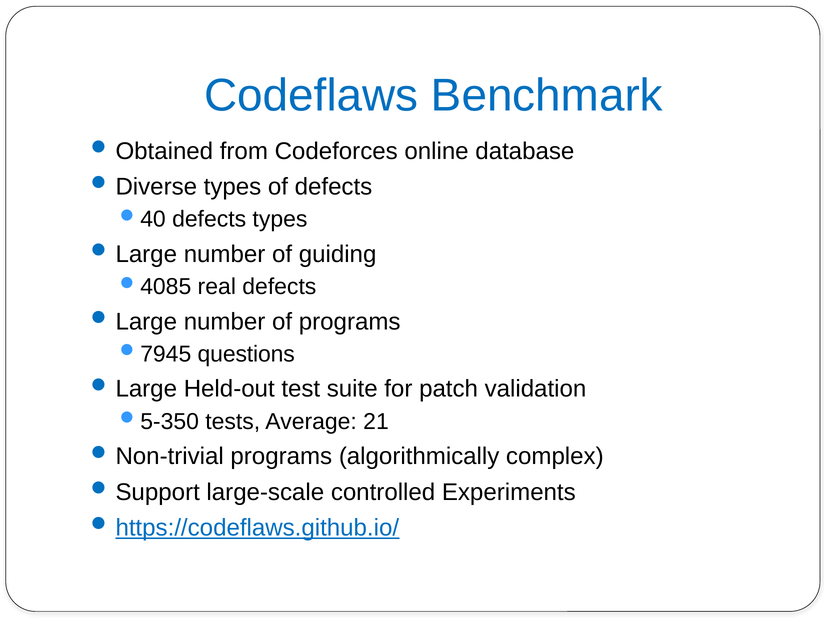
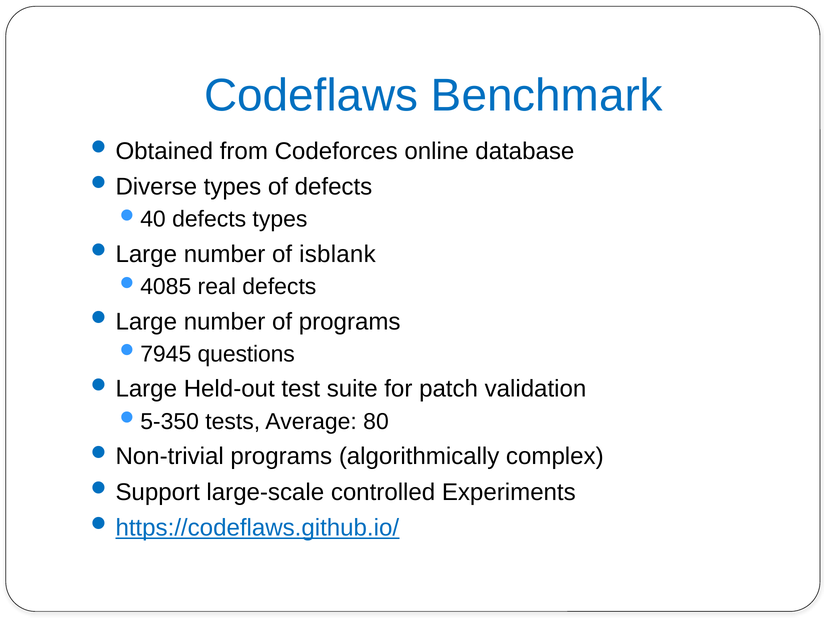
guiding: guiding -> isblank (337, 254)
21: 21 -> 80 (376, 421)
